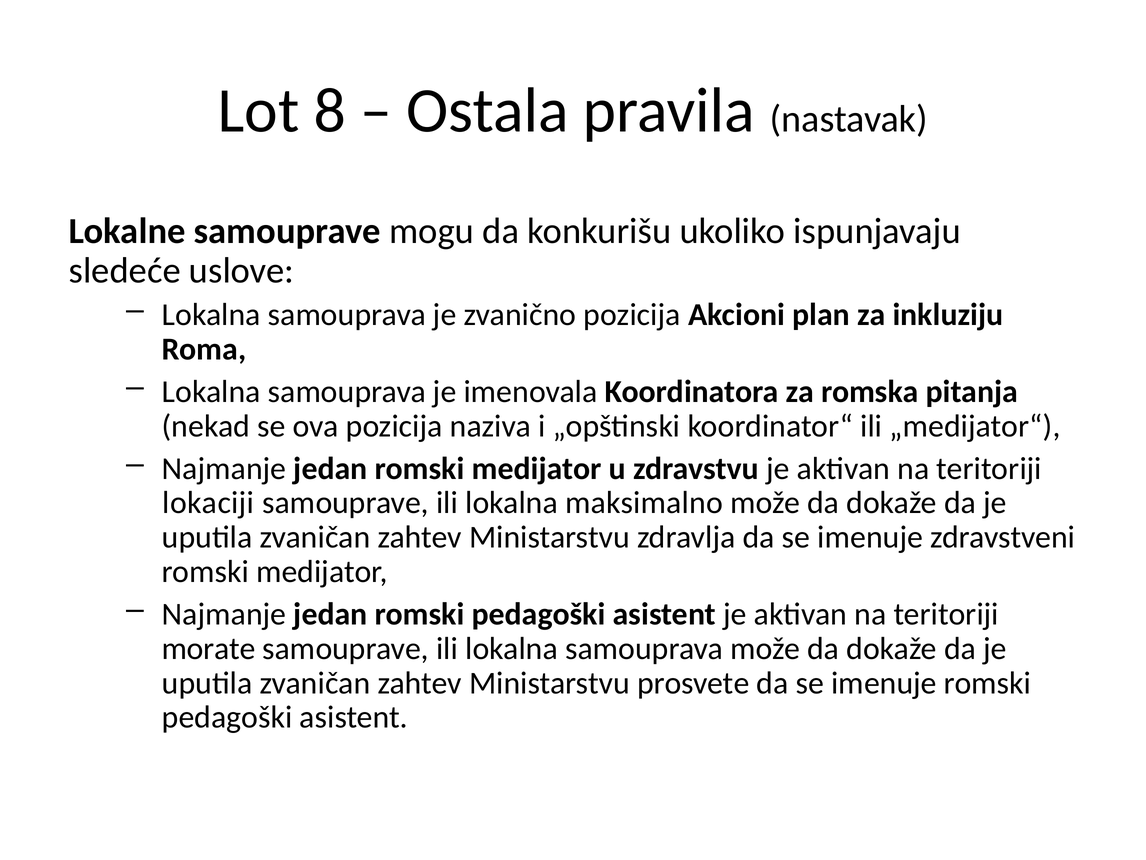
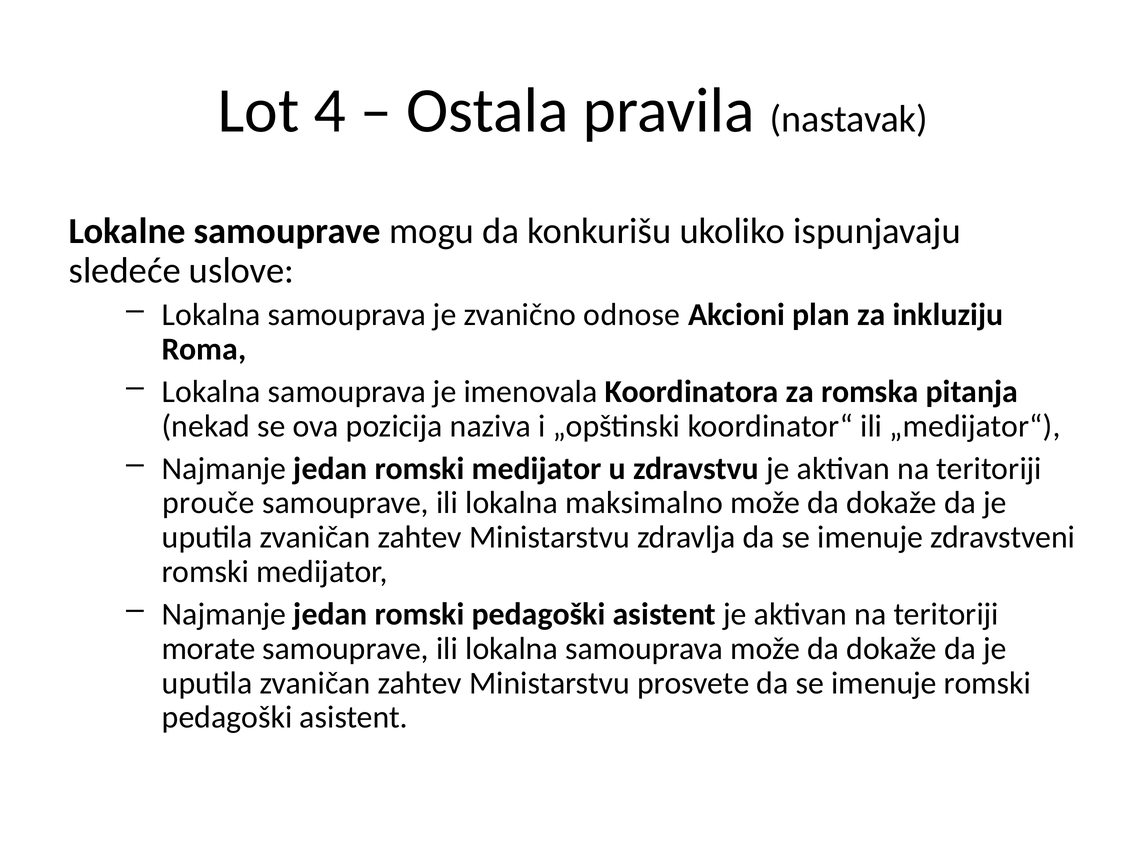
8: 8 -> 4 (330, 110)
zvanično pozicija: pozicija -> odnose (632, 315)
lokaciji: lokaciji -> prouče (208, 503)
